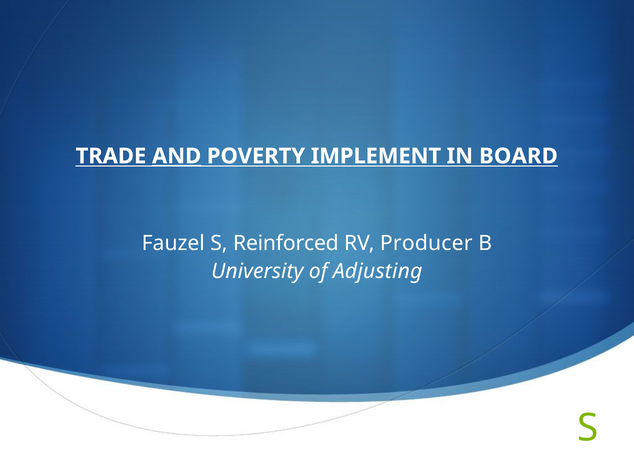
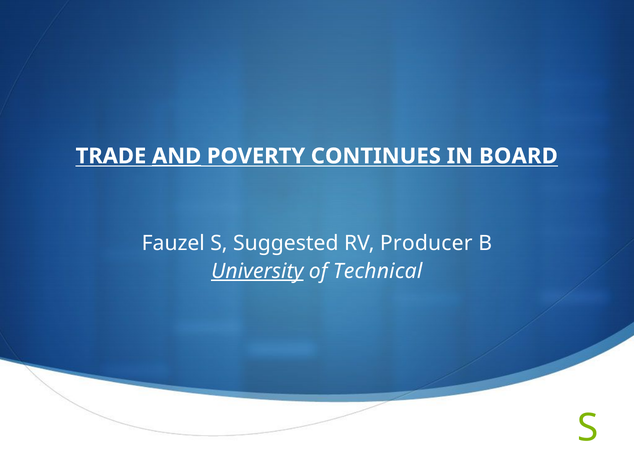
IMPLEMENT: IMPLEMENT -> CONTINUES (376, 156)
Reinforced: Reinforced -> Suggested (286, 244)
University underline: none -> present (257, 272)
Adjusting: Adjusting -> Technical (378, 272)
